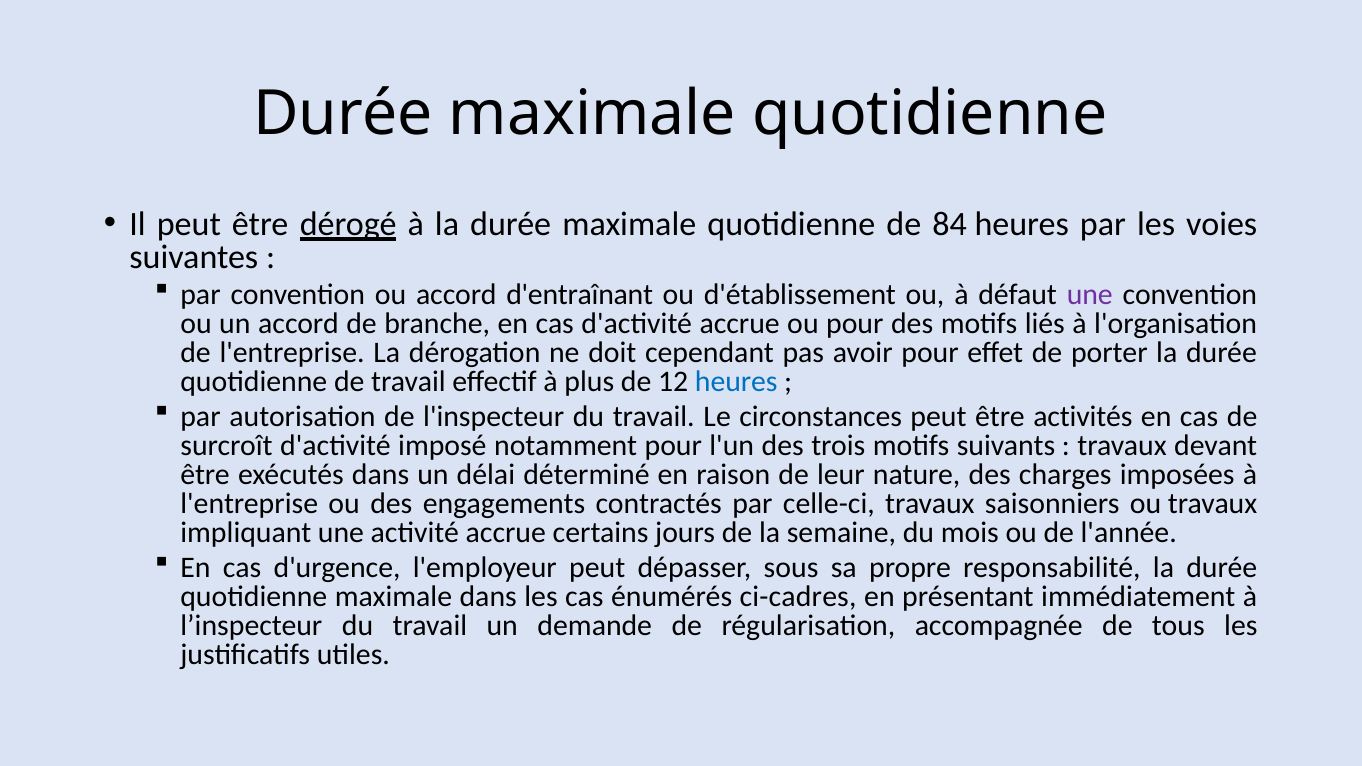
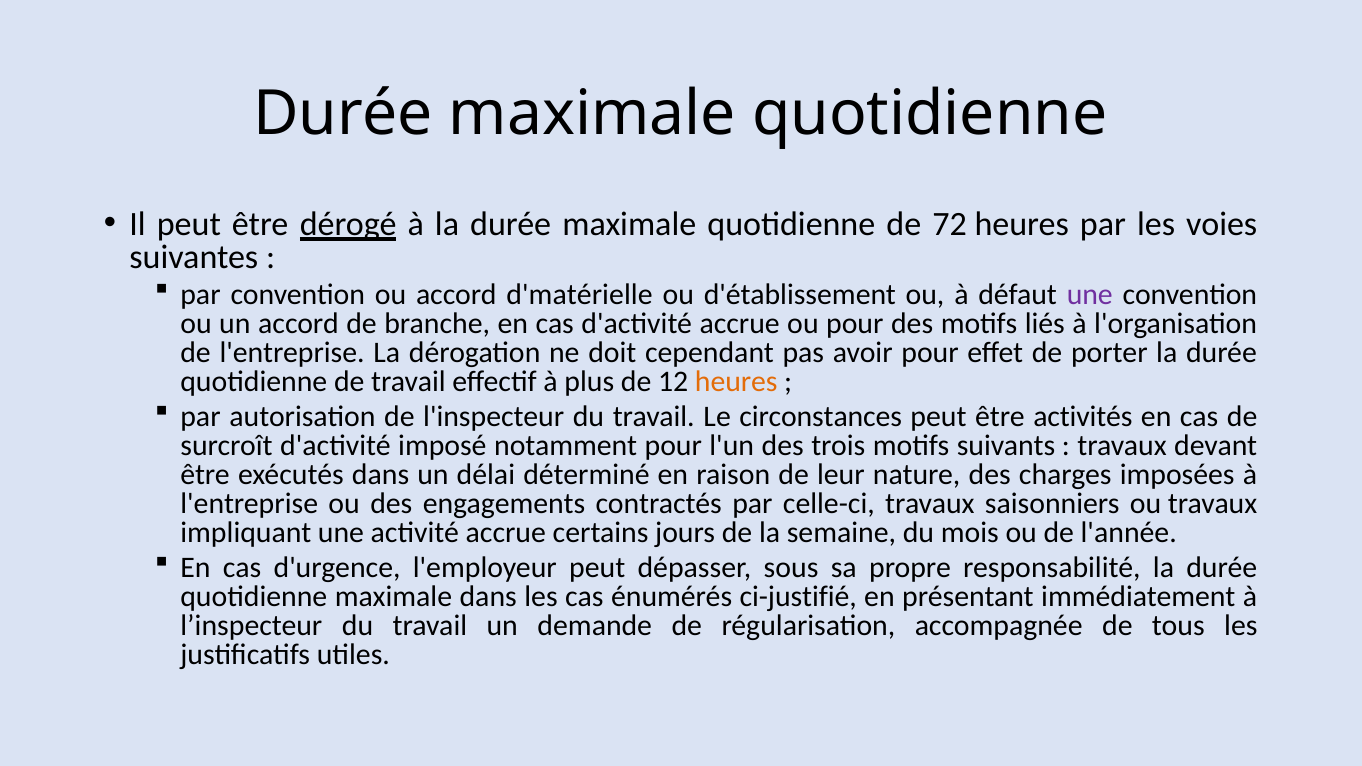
84: 84 -> 72 (950, 224)
d'entraînant: d'entraînant -> d'matérielle (579, 295)
heures colour: blue -> orange (736, 382)
ci-cadres: ci-cadres -> ci-justifié (798, 597)
